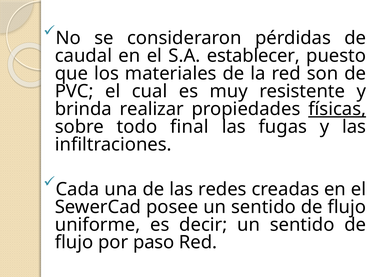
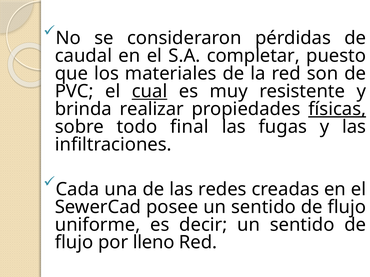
establecer: establecer -> completar (253, 56)
cual underline: none -> present (150, 91)
paso: paso -> lleno (154, 243)
